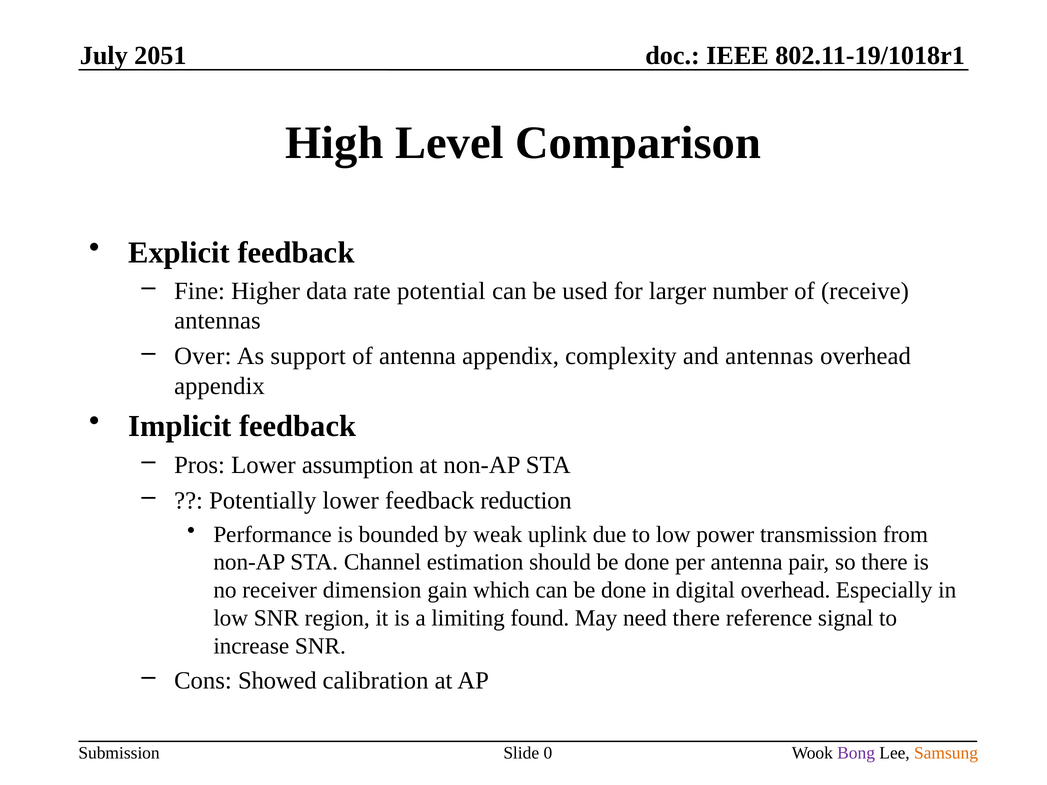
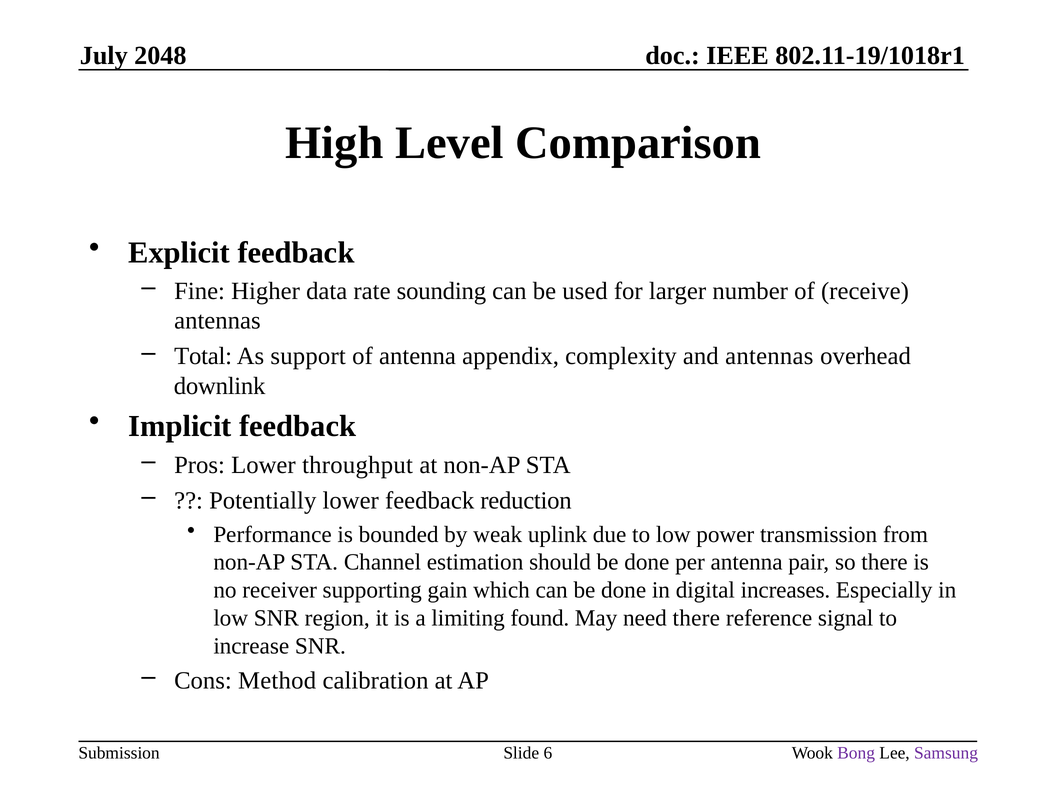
2051: 2051 -> 2048 (160, 56)
potential: potential -> sounding (441, 291)
Over: Over -> Total (203, 356)
appendix: appendix -> downlink (220, 386)
assumption: assumption -> throughput (357, 465)
dimension: dimension -> supporting (372, 590)
digital overhead: overhead -> increases (786, 590)
Showed: Showed -> Method (277, 681)
0: 0 -> 6 (548, 753)
Samsung colour: orange -> purple (946, 753)
